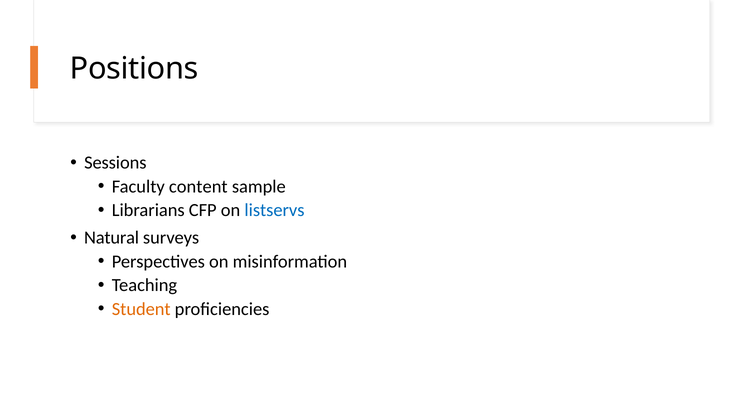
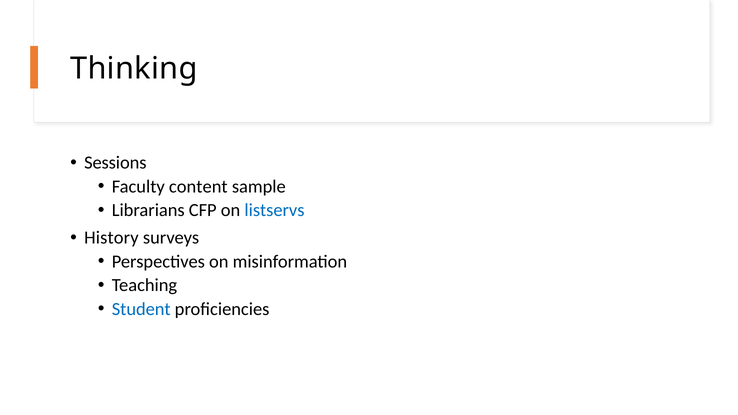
Positions: Positions -> Thinking (134, 69)
Natural: Natural -> History (111, 238)
Student colour: orange -> blue (141, 309)
